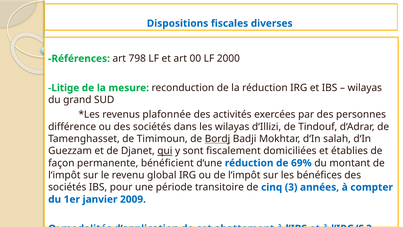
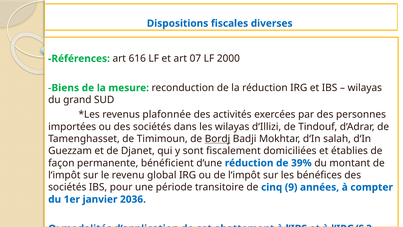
798: 798 -> 616 (137, 59)
00: 00 -> 07 (195, 59)
Litige: Litige -> Biens (64, 88)
différence: différence -> importées (72, 127)
qui underline: present -> none (165, 151)
69%: 69% -> 39% (301, 163)
3: 3 -> 9 (291, 187)
2009: 2009 -> 2036 (133, 199)
